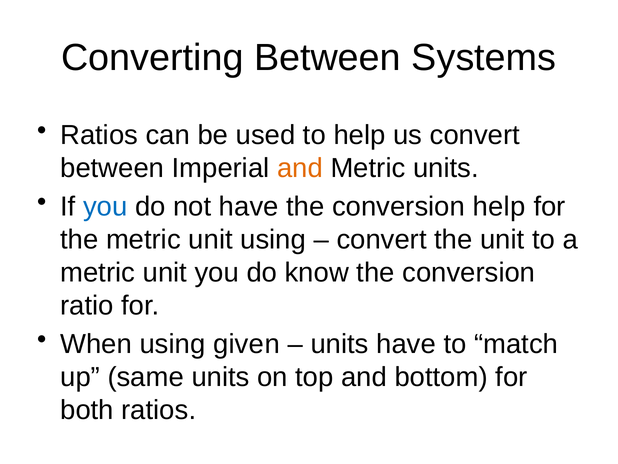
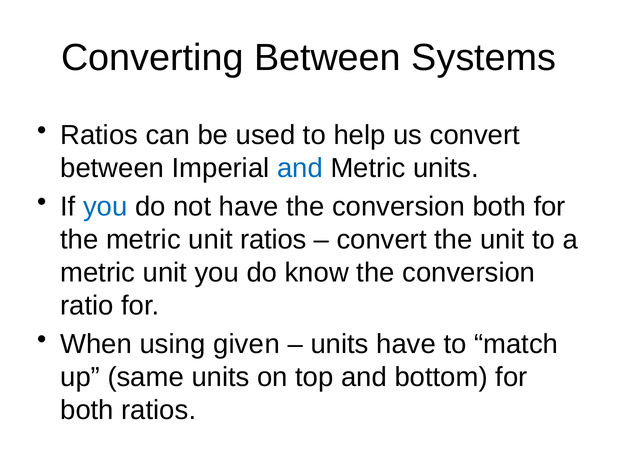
and colour: orange -> blue (300, 168)
conversion help: help -> both (499, 206)
unit using: using -> ratios (273, 239)
